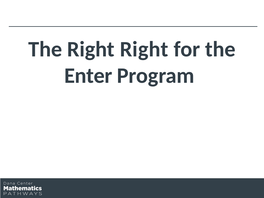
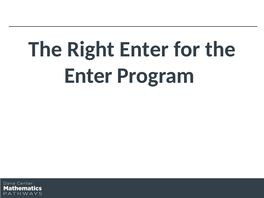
Right Right: Right -> Enter (144, 49)
